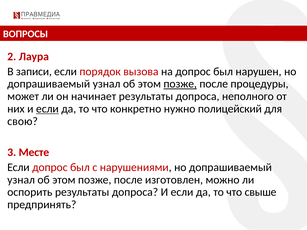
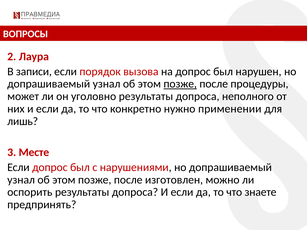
начинает: начинает -> уголовно (94, 96)
если underline: present -> none (47, 109)
полицейский: полицейский -> применении (230, 109)
свою: свою -> лишь (23, 121)
свыше: свыше -> знаете (261, 192)
